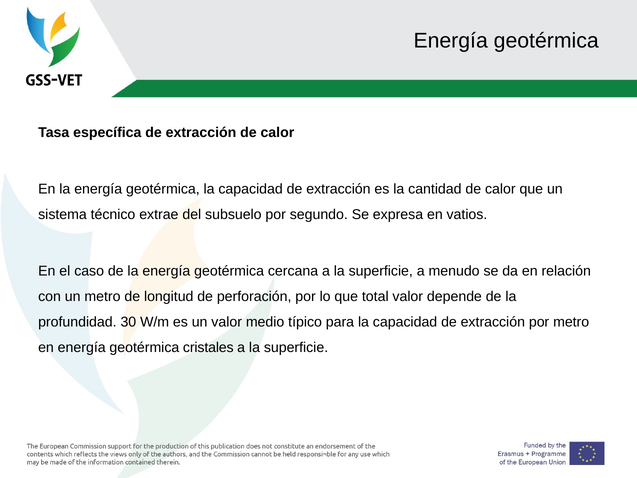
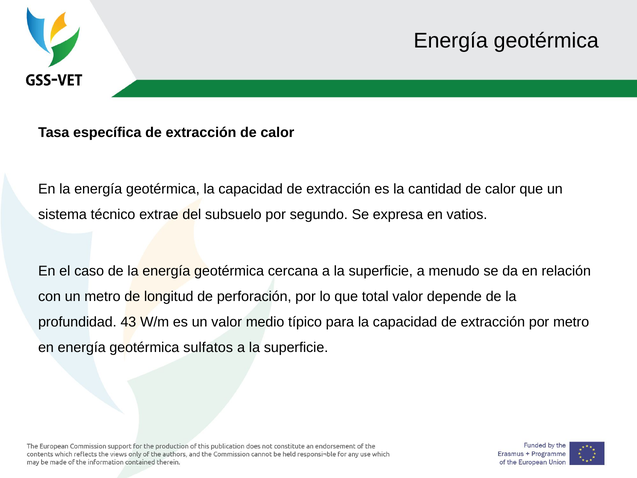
30: 30 -> 43 (128, 322)
cristales: cristales -> sulfatos (208, 347)
